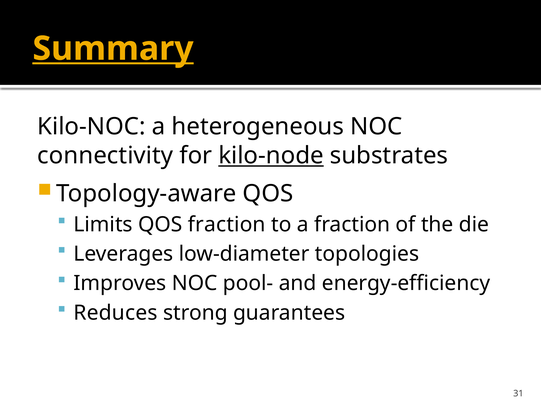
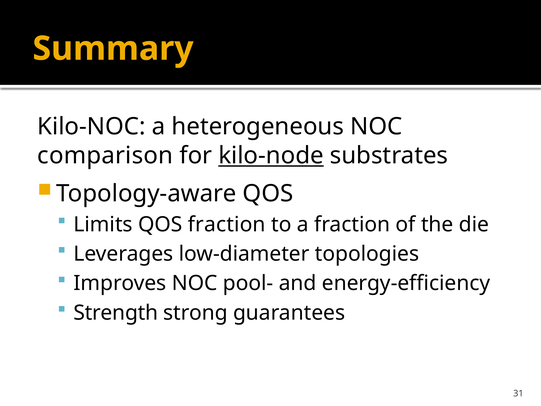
Summary underline: present -> none (113, 49)
connectivity: connectivity -> comparison (105, 155)
Reduces: Reduces -> Strength (116, 313)
